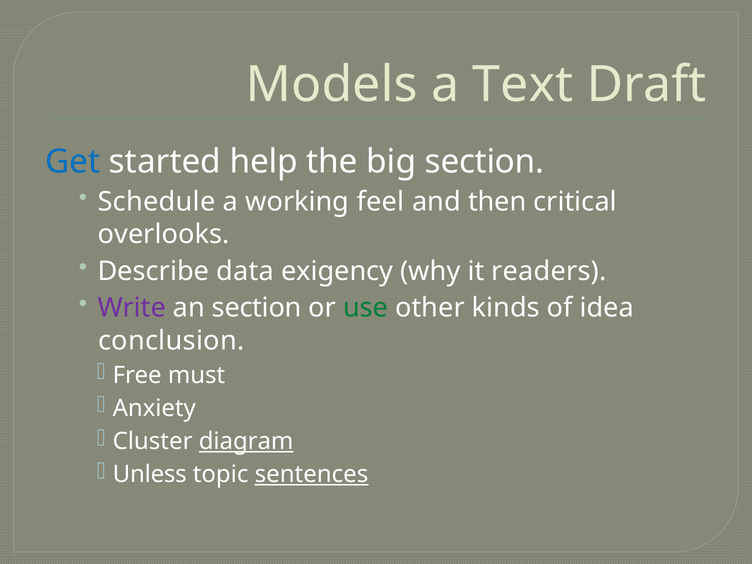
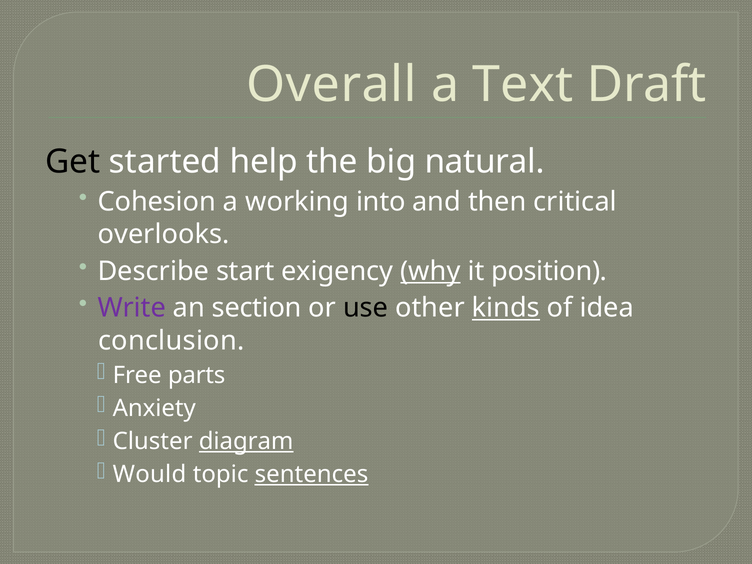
Models: Models -> Overall (332, 85)
Get colour: blue -> black (73, 162)
big section: section -> natural (485, 162)
Schedule: Schedule -> Cohesion (157, 202)
feel: feel -> into (381, 202)
data: data -> start (245, 271)
why underline: none -> present (430, 271)
readers: readers -> position (549, 271)
use colour: green -> black (366, 308)
kinds underline: none -> present (506, 308)
must: must -> parts (197, 375)
Unless: Unless -> Would (149, 475)
